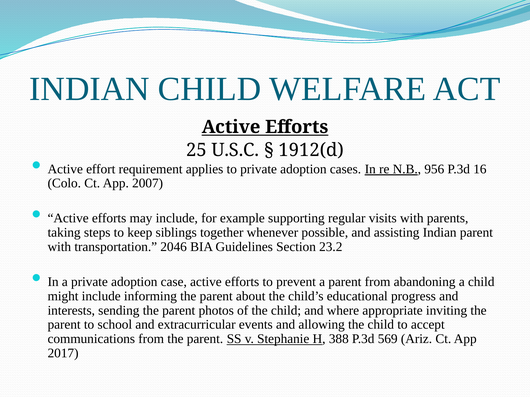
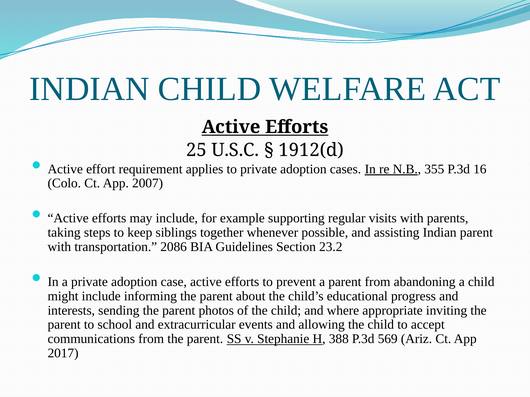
956: 956 -> 355 (434, 169)
2046: 2046 -> 2086 (174, 247)
